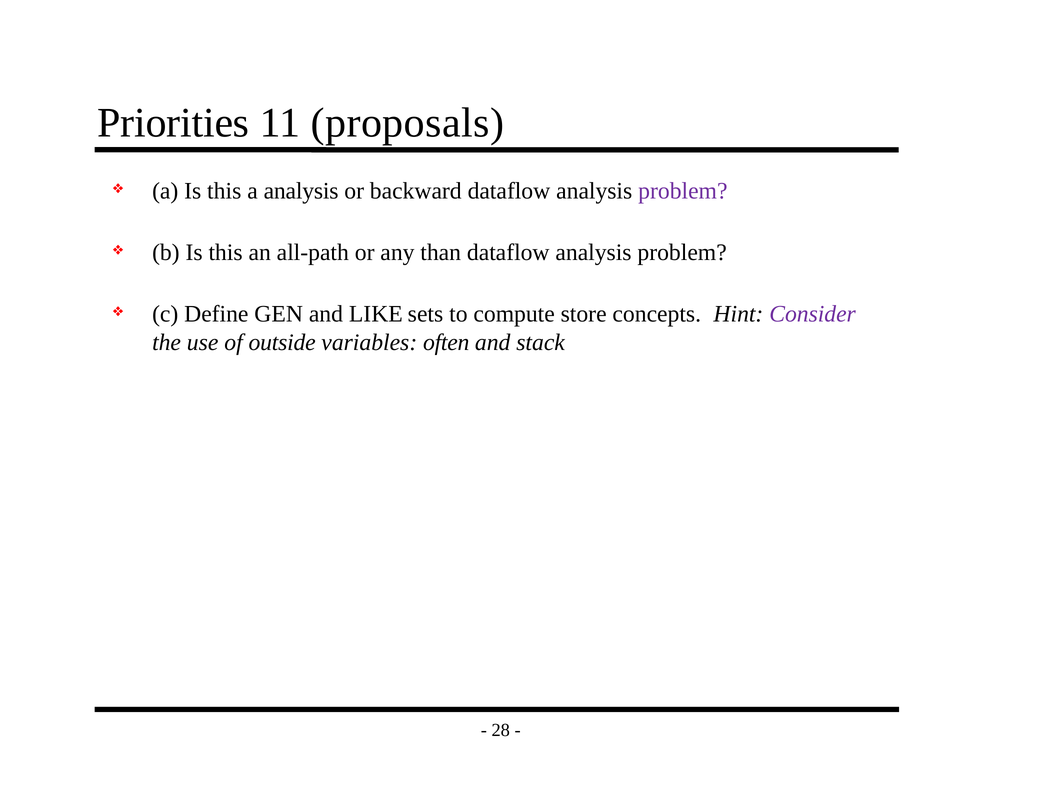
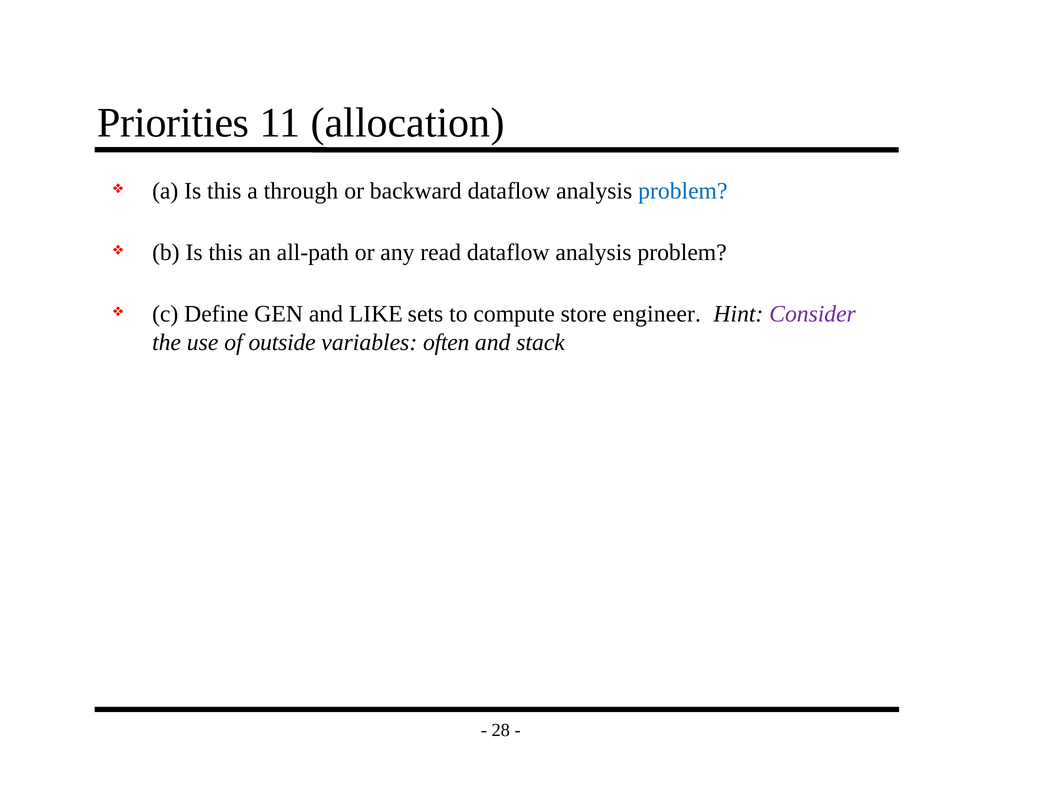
proposals: proposals -> allocation (408, 123)
a analysis: analysis -> through (301, 191)
problem colour: purple -> blue (683, 191)
than: than -> read (441, 253)
concepts: concepts -> engineer (657, 314)
